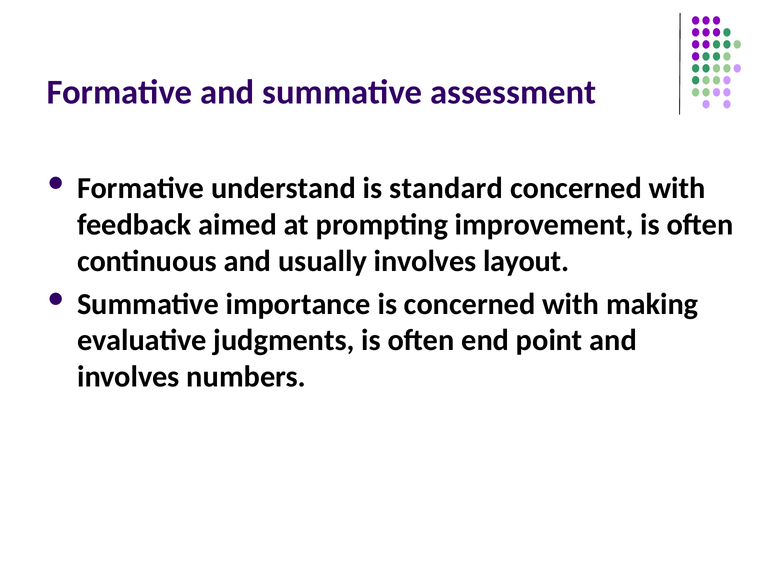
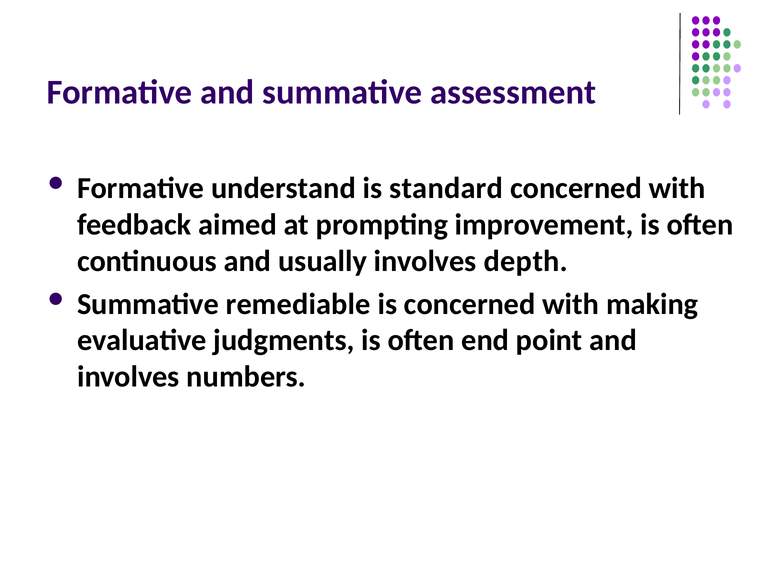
layout: layout -> depth (526, 261)
importance: importance -> remediable (298, 304)
